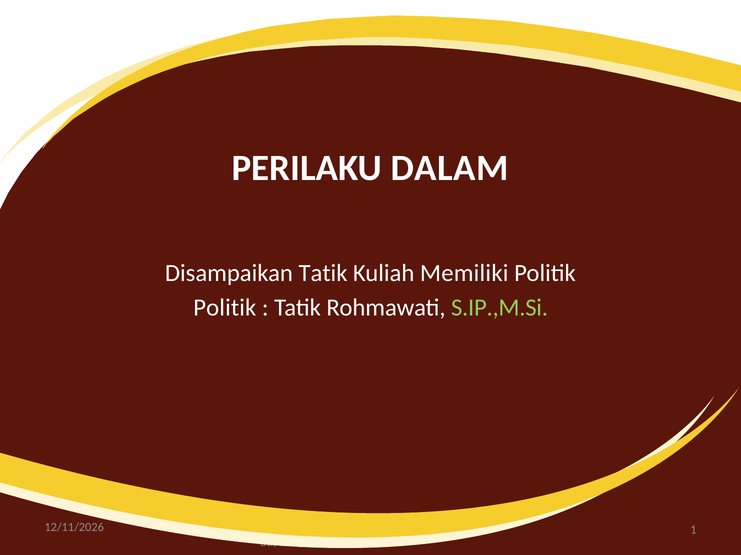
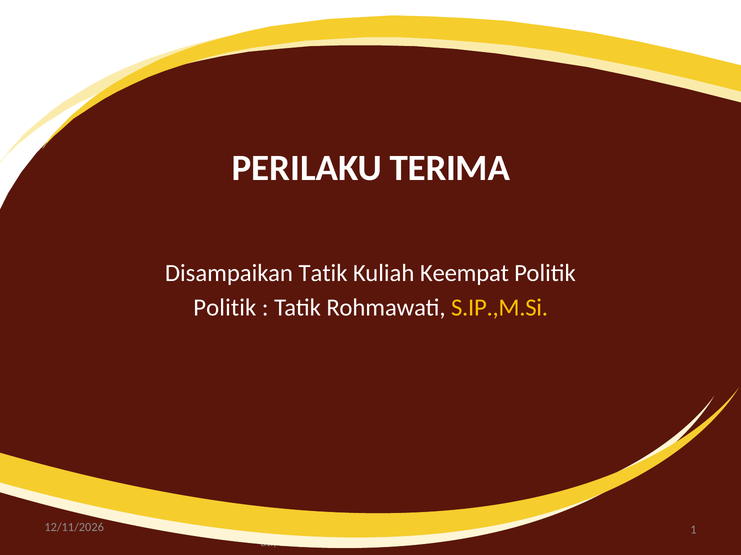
DALAM: DALAM -> TERIMA (450, 168)
Memiliki: Memiliki -> Keempat (464, 273)
S.IP.,M.Si colour: light green -> yellow (500, 308)
